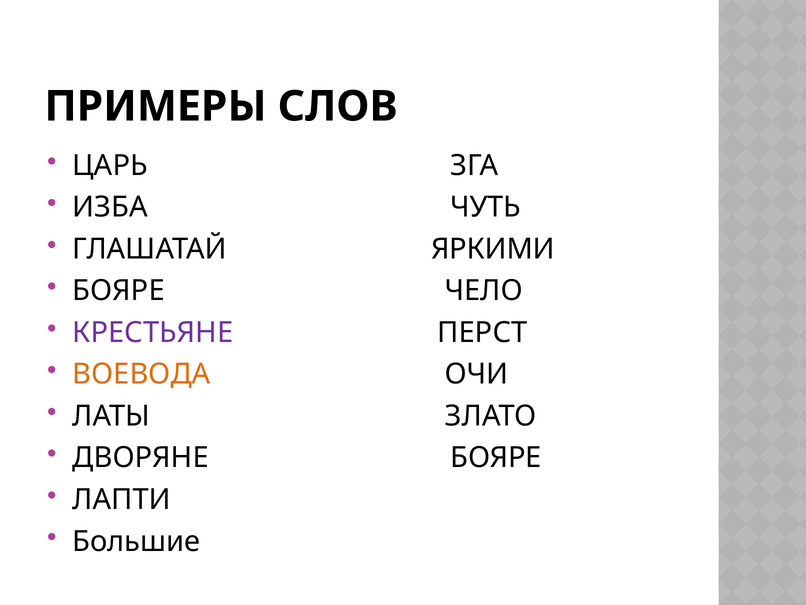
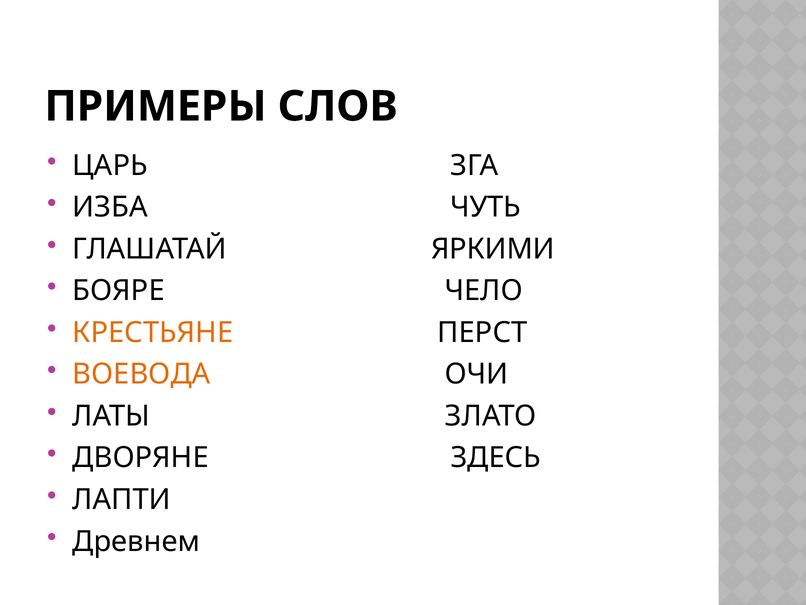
КРЕСТЬЯНЕ colour: purple -> orange (153, 332)
ДВОРЯНЕ БОЯРЕ: БОЯРЕ -> ЗДЕСЬ (496, 457)
Большие: Большие -> Древнем (136, 541)
